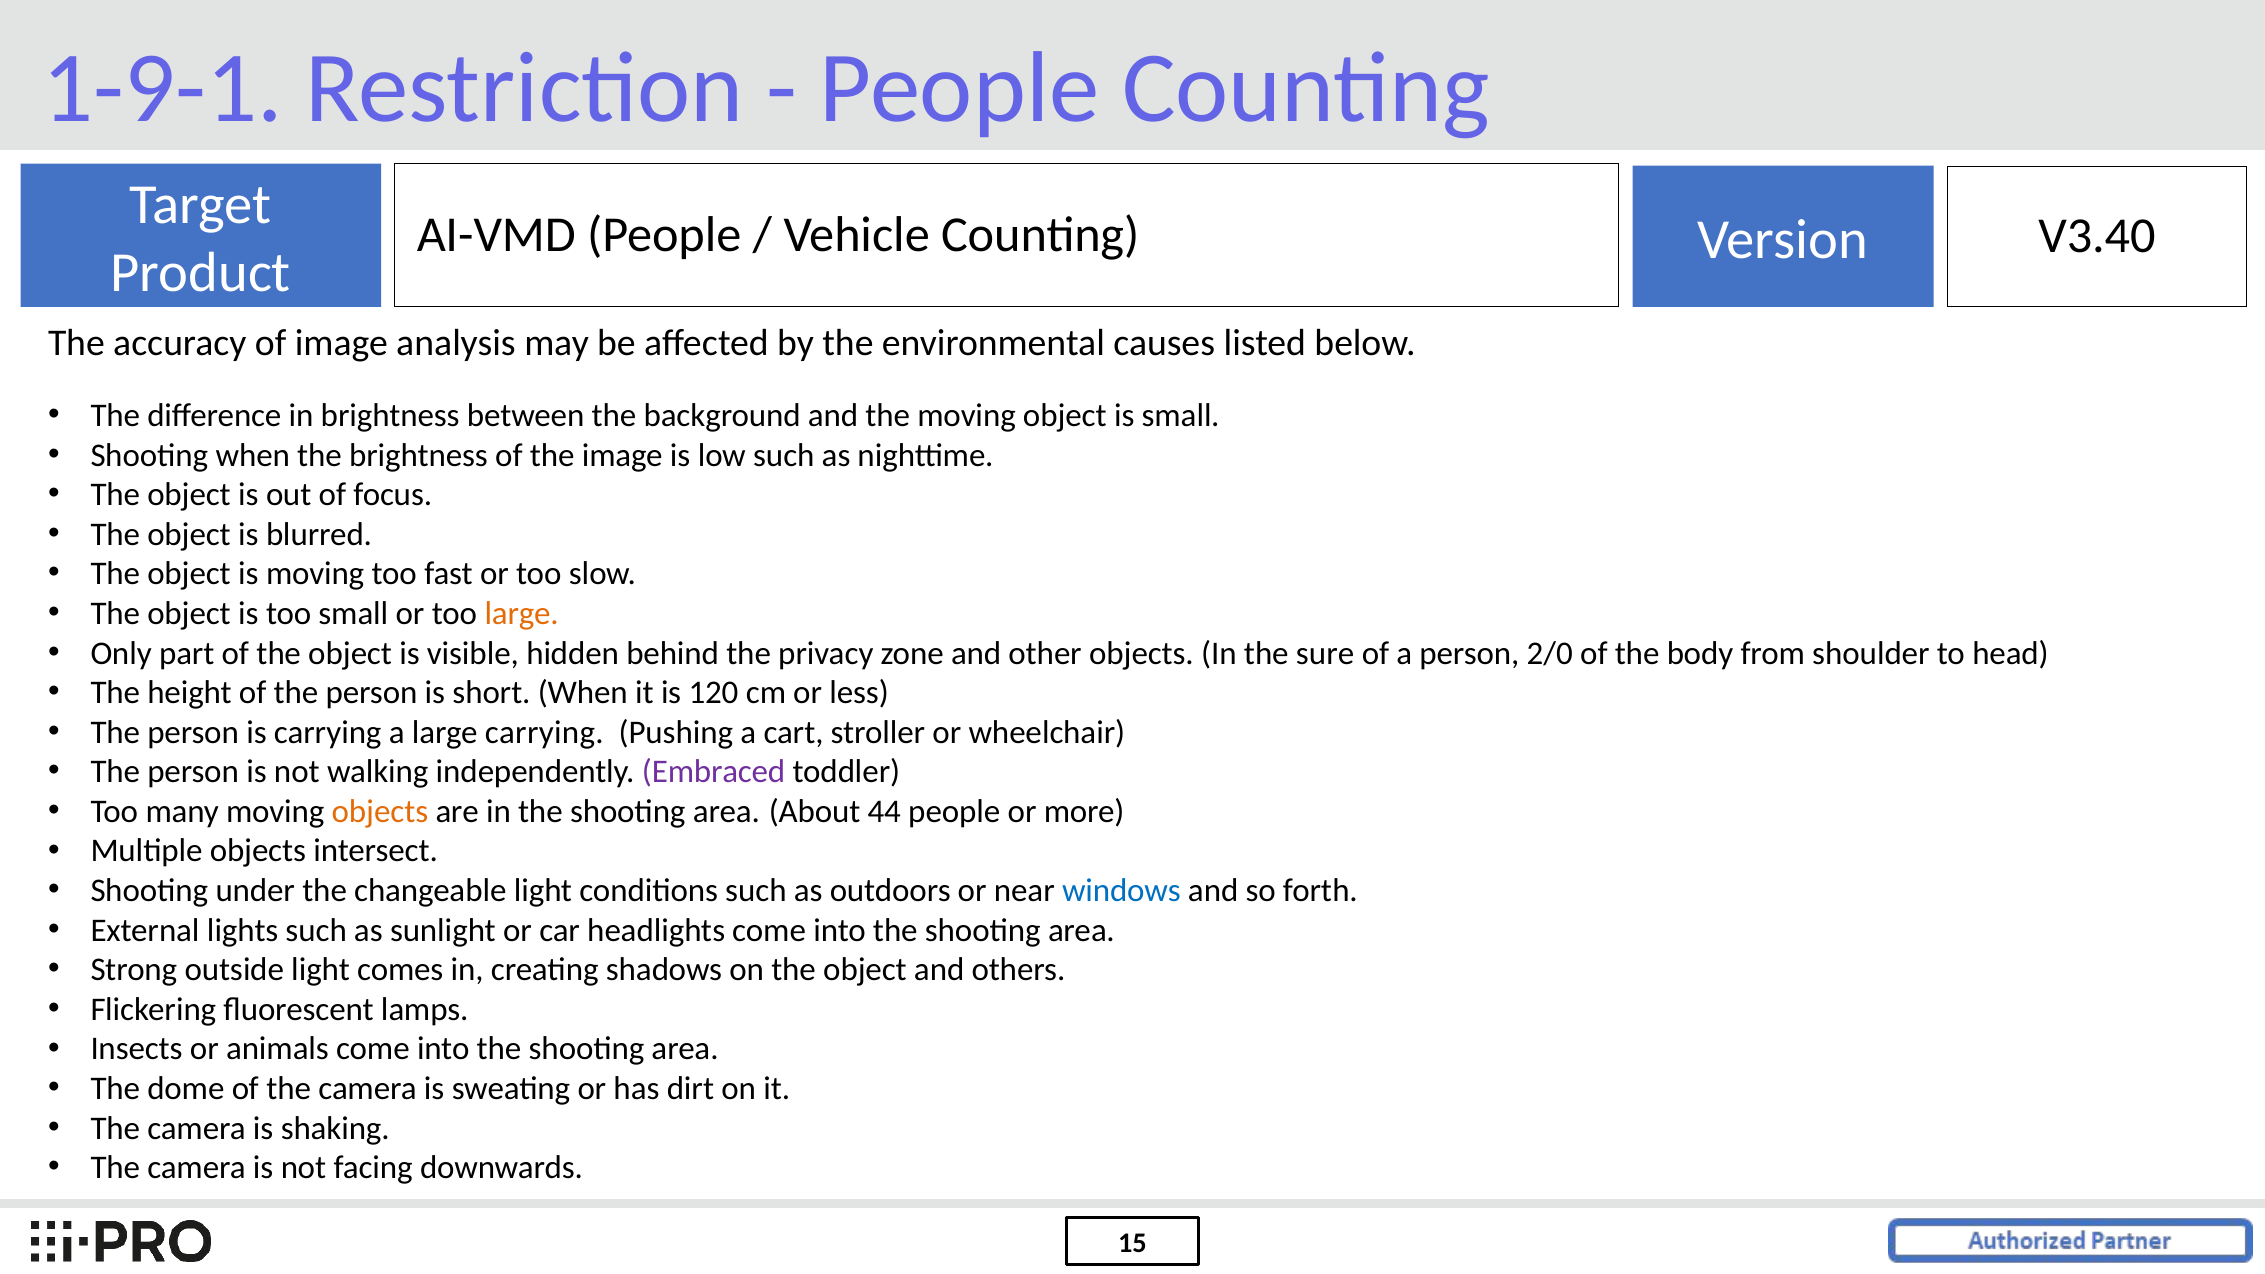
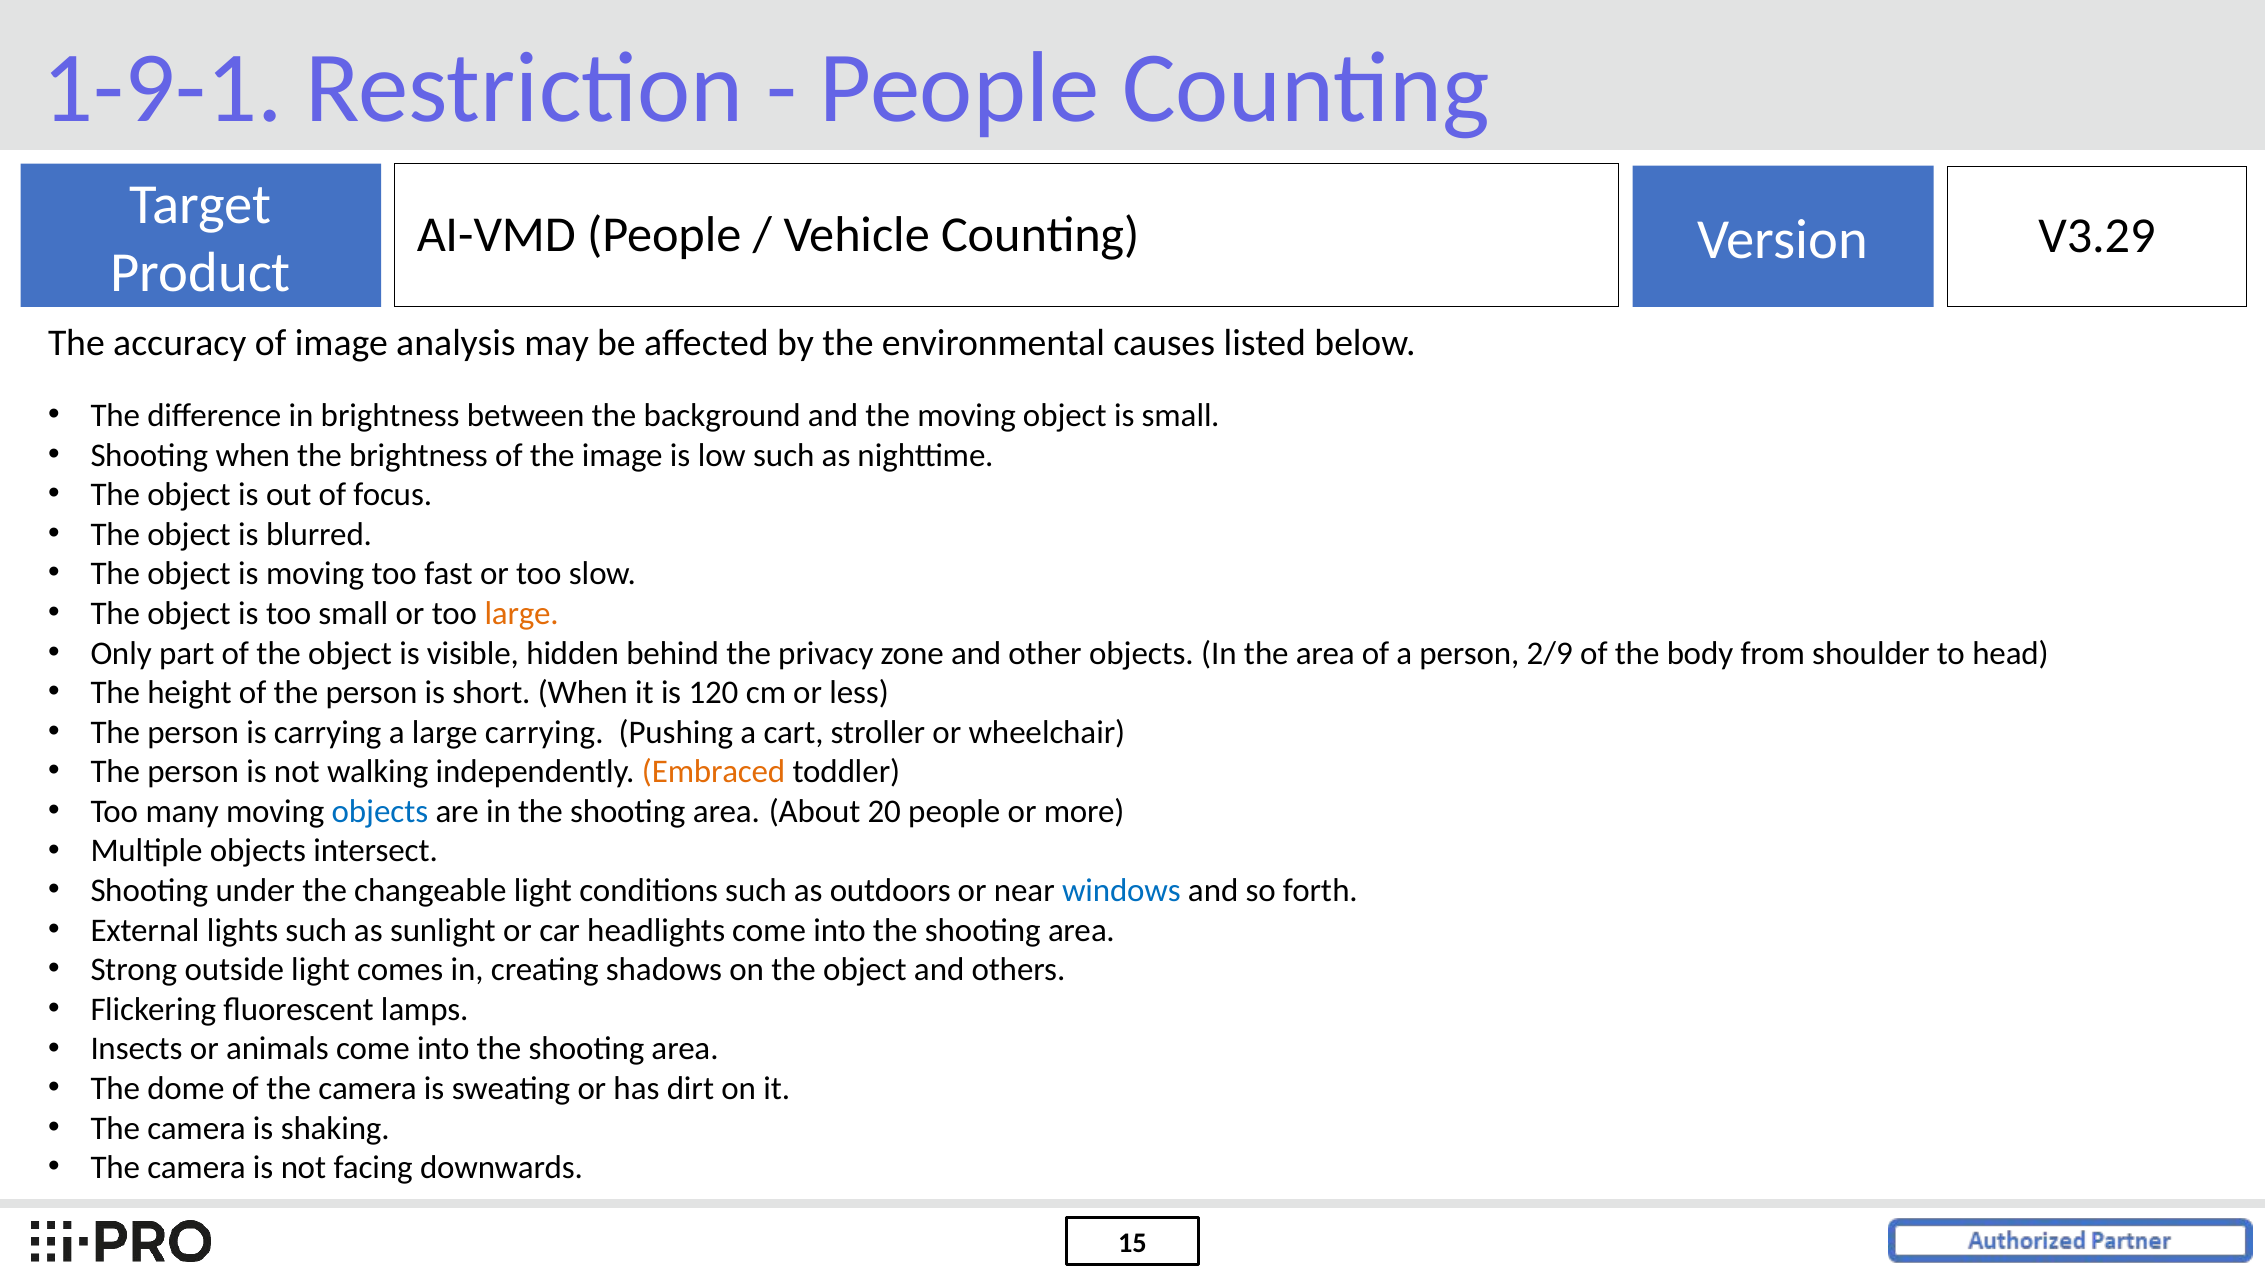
V3.40: V3.40 -> V3.29 (2097, 236)
the sure: sure -> area (1325, 653)
2/0: 2/0 -> 2/9 (1550, 653)
Embraced colour: purple -> orange (714, 772)
objects colour: orange -> blue (380, 812)
44: 44 -> 20 (884, 812)
